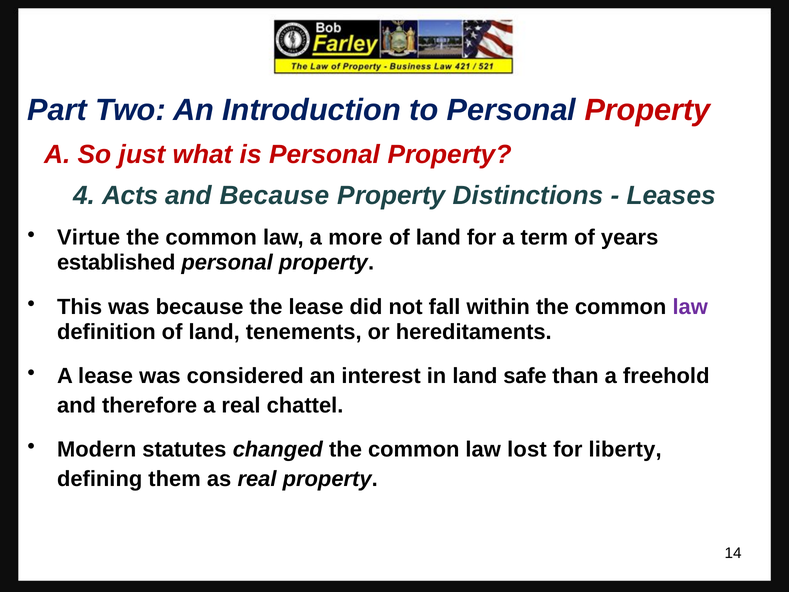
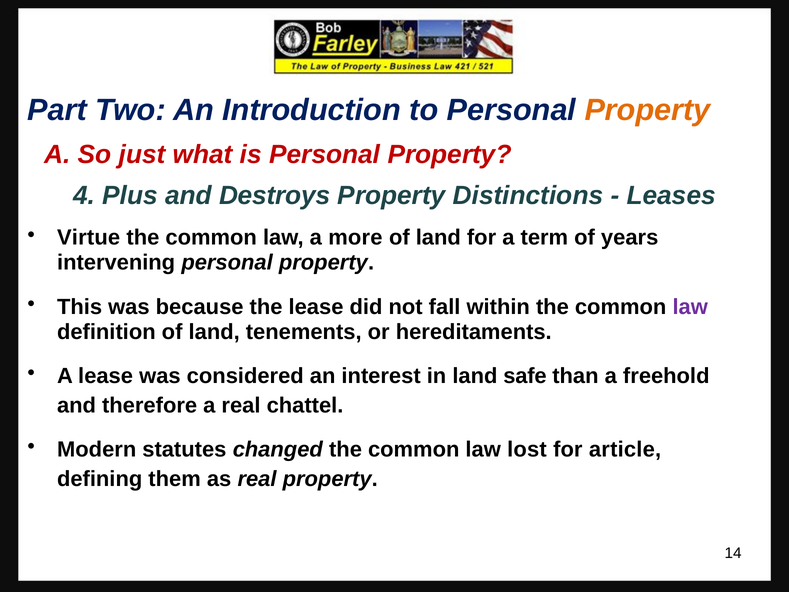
Property colour: red -> orange (647, 110)
Acts: Acts -> Plus (130, 195)
and Because: Because -> Destroys (275, 195)
established: established -> intervening (116, 263)
liberty: liberty -> article (625, 449)
